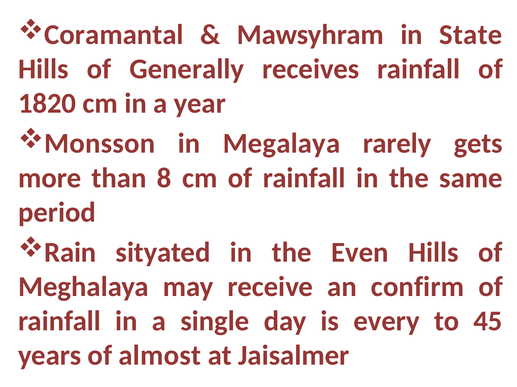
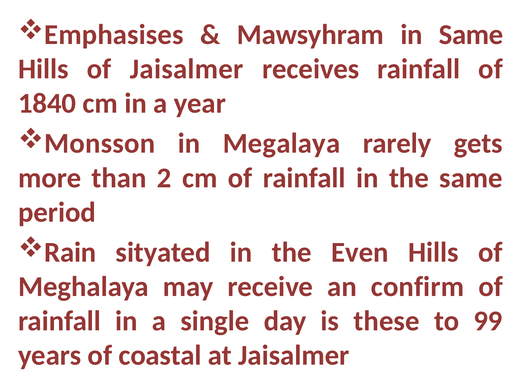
Coramantal: Coramantal -> Emphasises (114, 35)
in State: State -> Same (471, 35)
of Generally: Generally -> Jaisalmer (187, 69)
1820: 1820 -> 1840 (47, 104)
8: 8 -> 2 (164, 178)
every: every -> these (386, 322)
45: 45 -> 99 (488, 322)
almost: almost -> coastal (160, 356)
